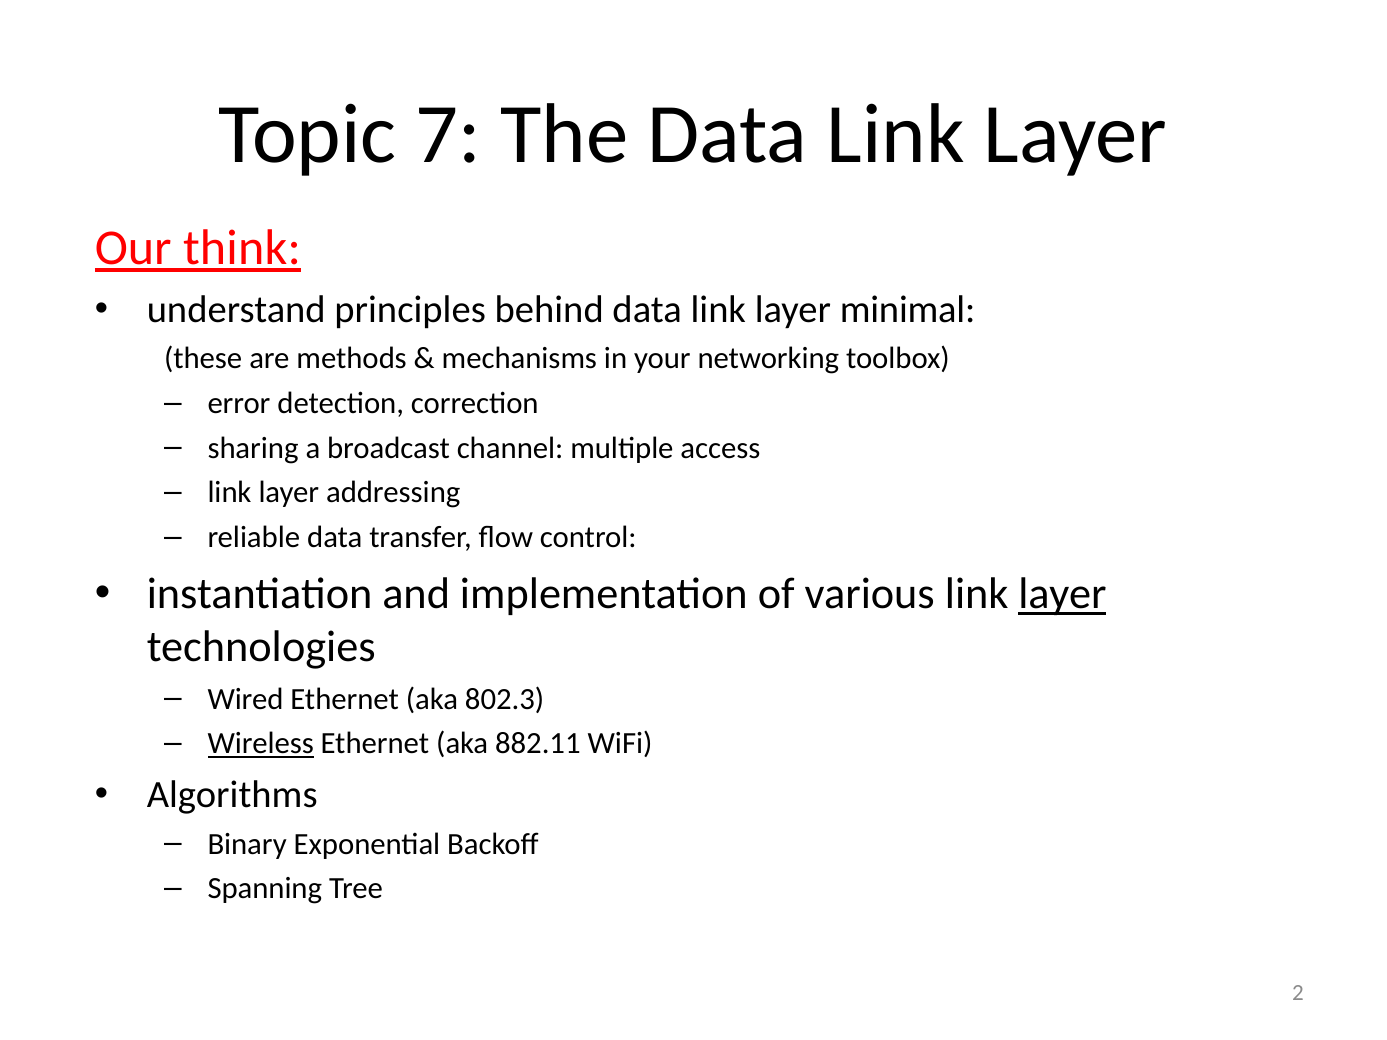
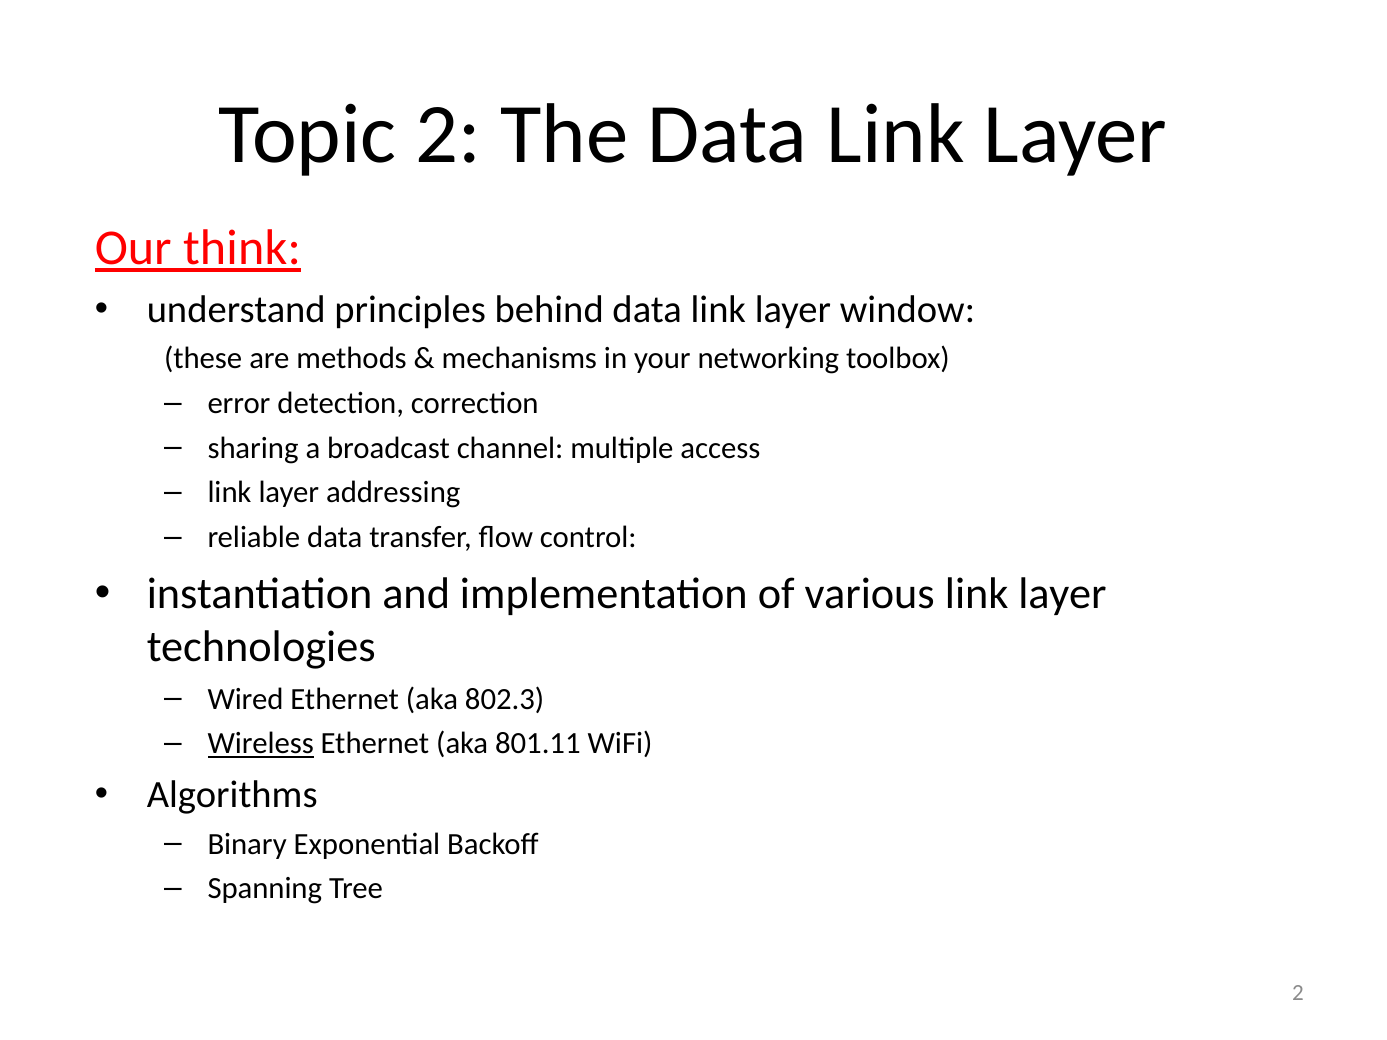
Topic 7: 7 -> 2 (448, 134)
minimal: minimal -> window (907, 310)
layer underline: present -> none (1062, 594)
882.11: 882.11 -> 801.11 (538, 744)
